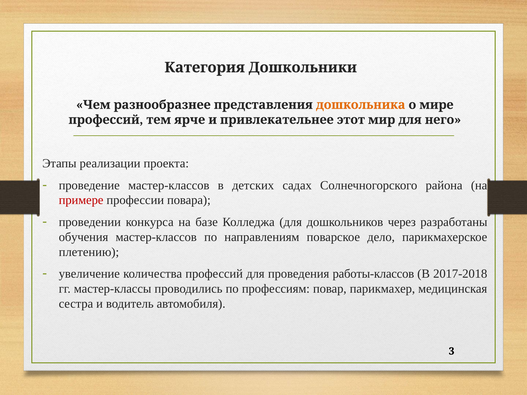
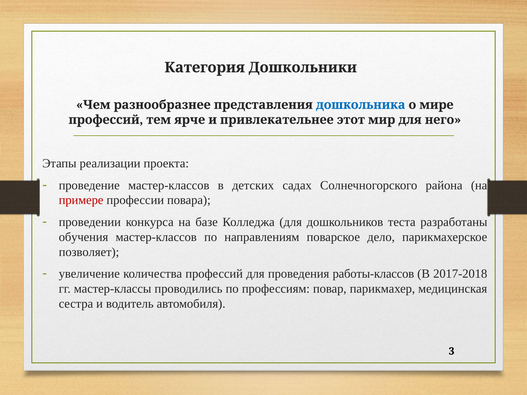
дошкольника colour: orange -> blue (361, 105)
через: через -> теста (402, 222)
плетению: плетению -> позволяет (89, 252)
